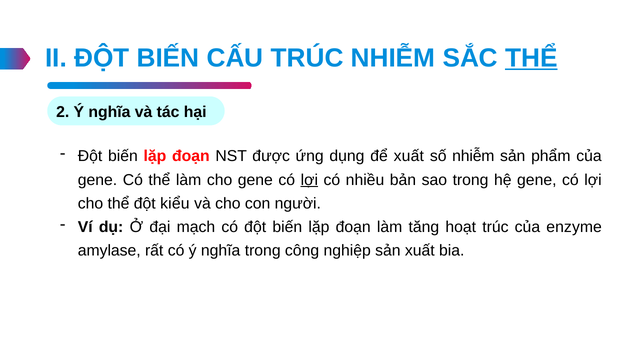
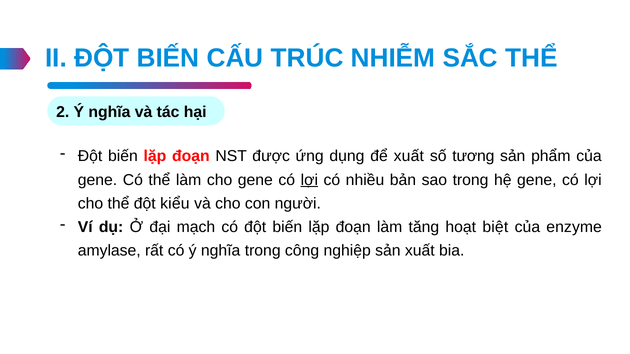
THỂ underline: present -> none (531, 58)
số nhiễm: nhiễm -> tương (473, 156)
hoạt trúc: trúc -> biệt (495, 227)
